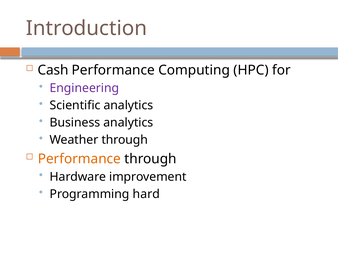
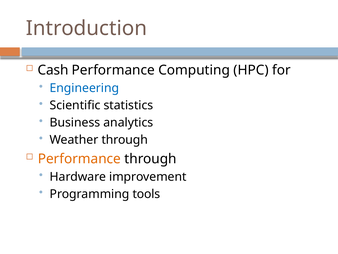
Engineering colour: purple -> blue (84, 88)
Scientific analytics: analytics -> statistics (128, 105)
hard: hard -> tools (146, 194)
